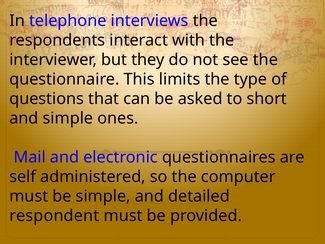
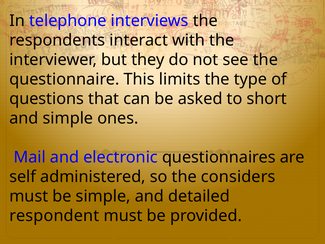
computer: computer -> considers (238, 177)
